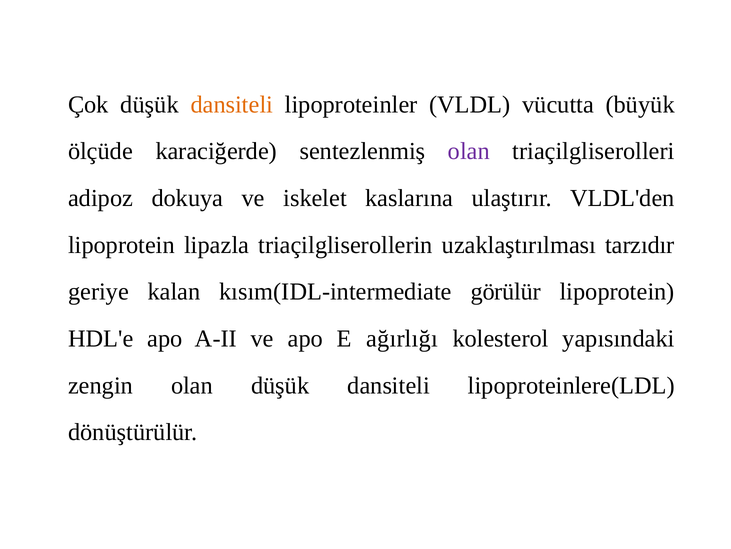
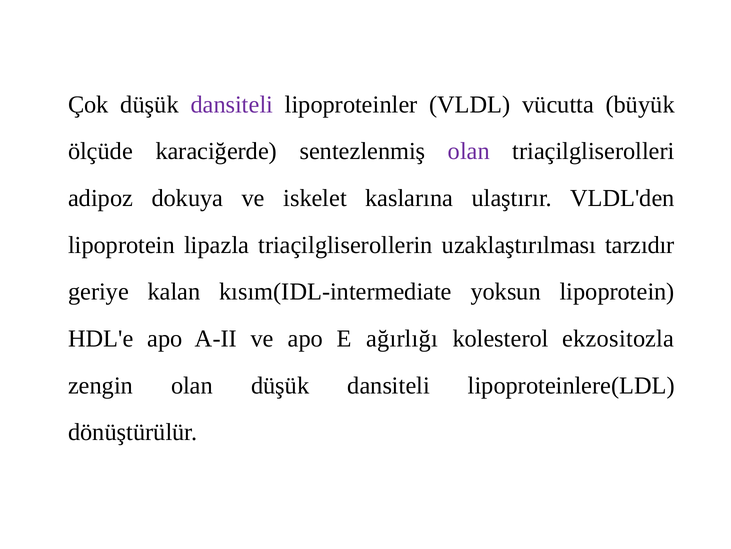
dansiteli colour: orange -> purple (232, 104)
görülür: görülür -> yoksun (506, 291)
yapısındaki: yapısındaki -> ekzositozla (618, 338)
